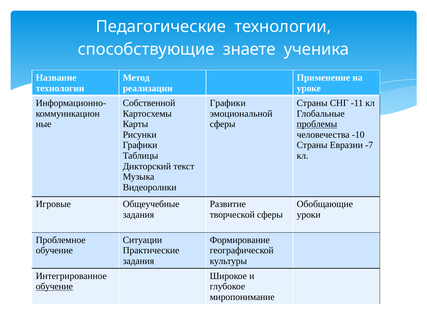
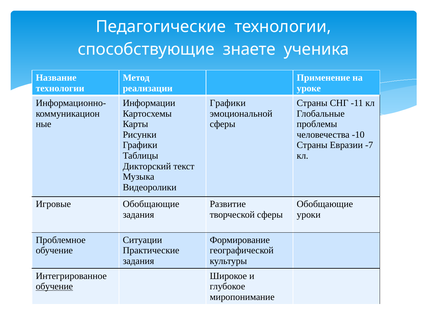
Собственной: Собственной -> Информации (149, 103)
проблемы underline: present -> none (317, 124)
Игровые Общеучебные: Общеучебные -> Обобщающие (151, 204)
